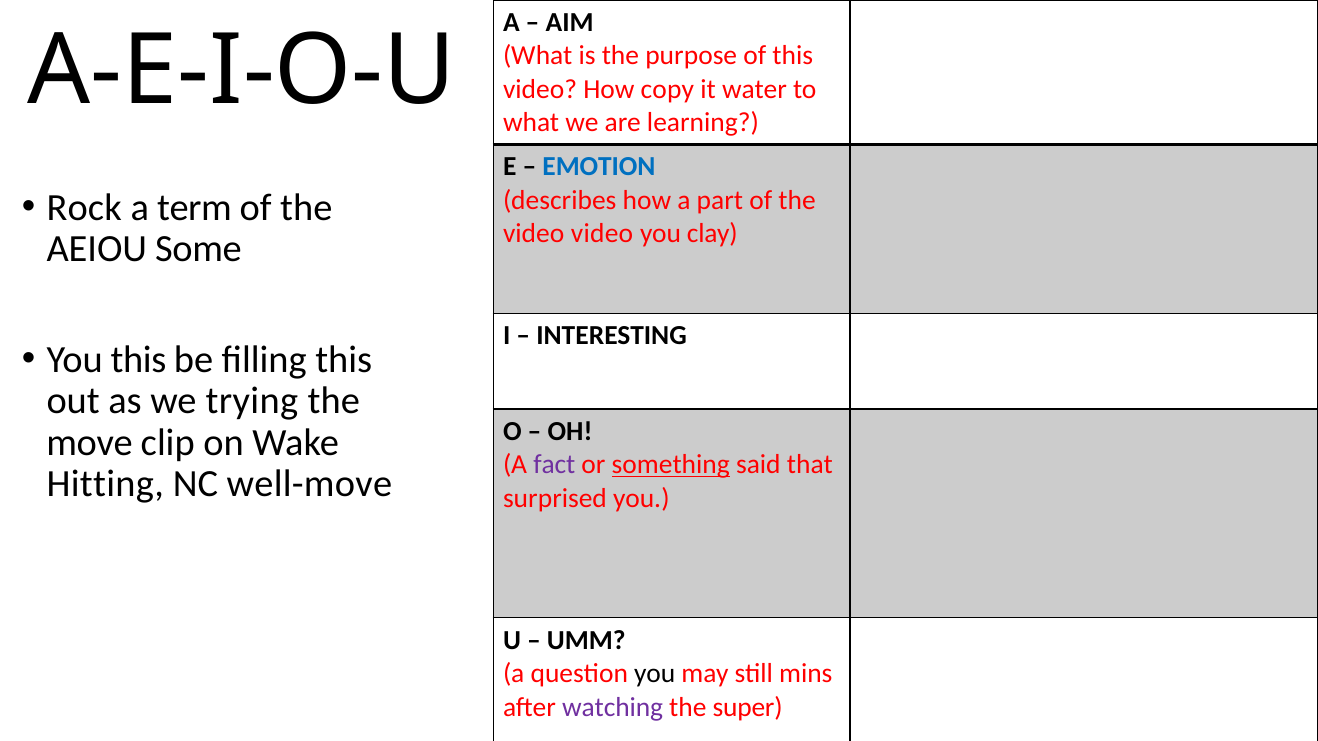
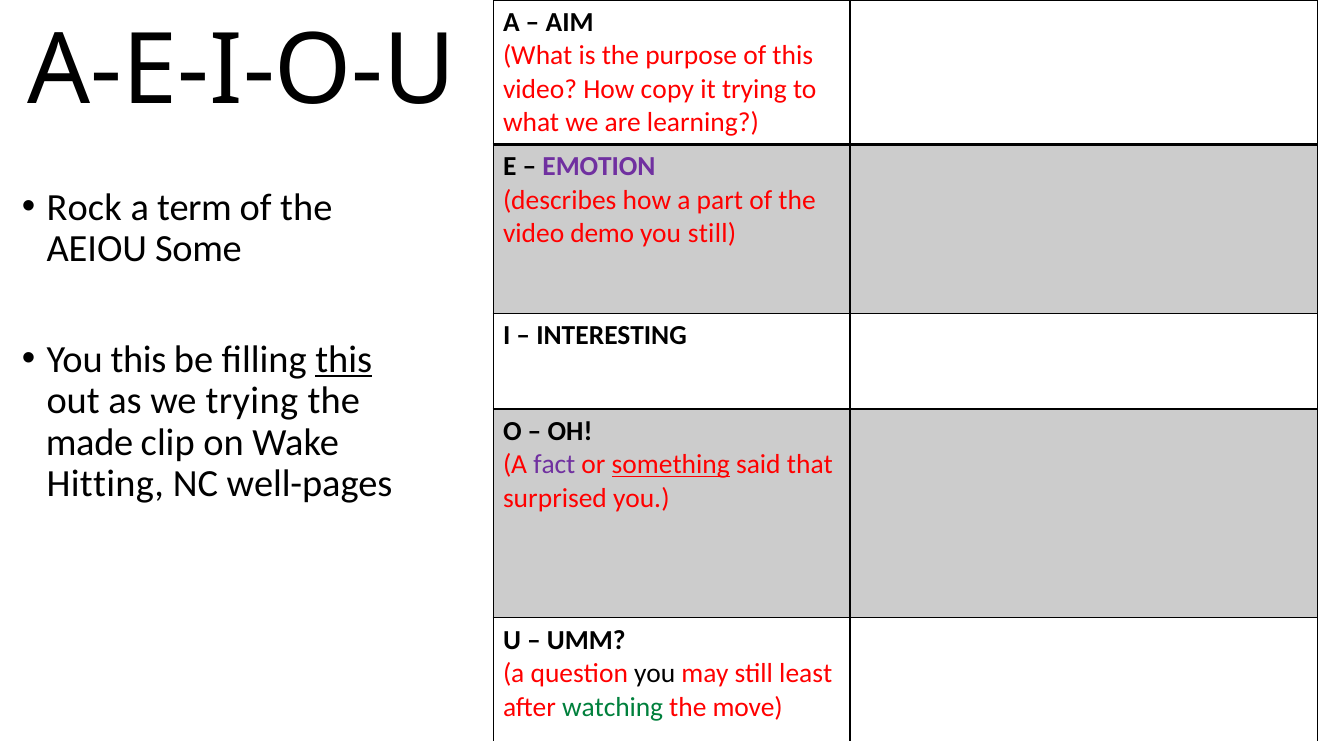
it water: water -> trying (754, 89)
EMOTION colour: blue -> purple (599, 166)
video video: video -> demo (602, 234)
you clay: clay -> still (712, 234)
this underline: none -> present (344, 360)
move: move -> made (90, 443)
well-move: well-move -> well-pages (310, 484)
mins: mins -> least (806, 674)
watching colour: purple -> green (613, 708)
super: super -> move (748, 708)
